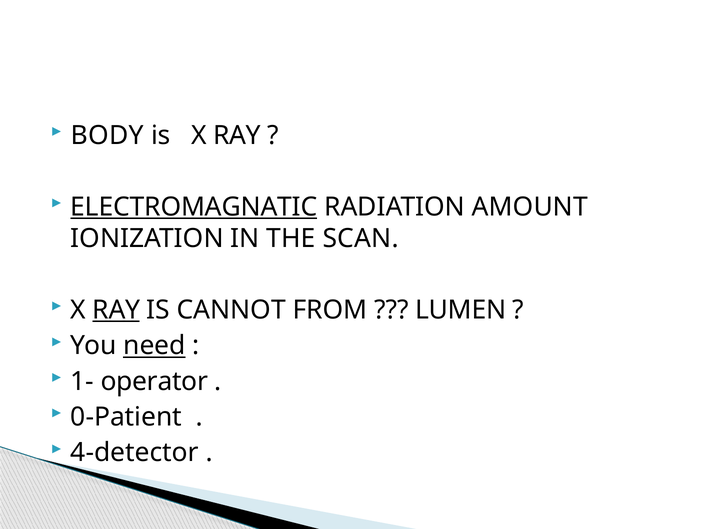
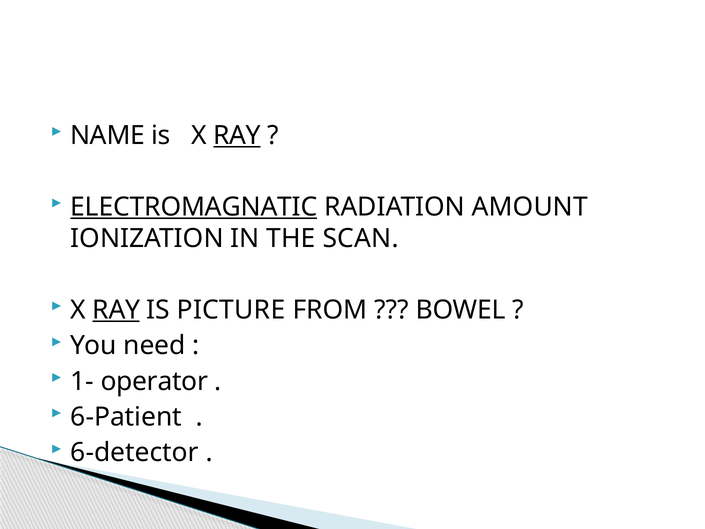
BODY: BODY -> NAME (108, 135)
RAY underline: none -> present (237, 135)
CANNOT: CANNOT -> PICTURE (231, 310)
LUMEN: LUMEN -> BOWEL (461, 310)
need underline: present -> none (154, 346)
0-Patient: 0-Patient -> 6-Patient (126, 417)
4-detector: 4-detector -> 6-detector (135, 453)
